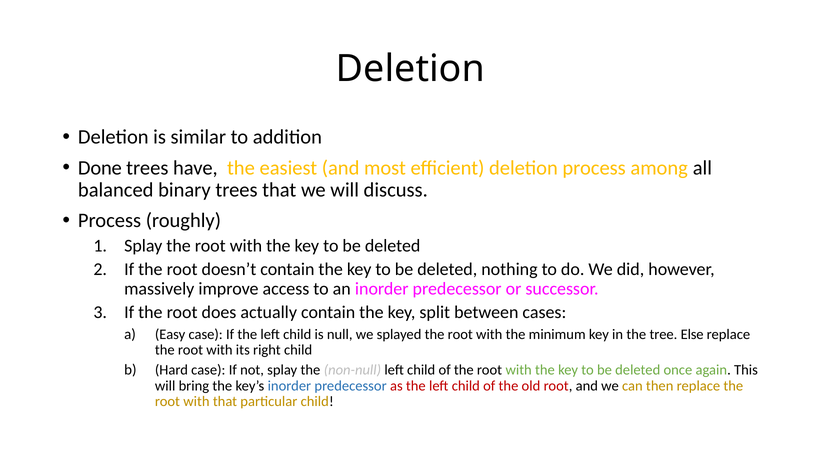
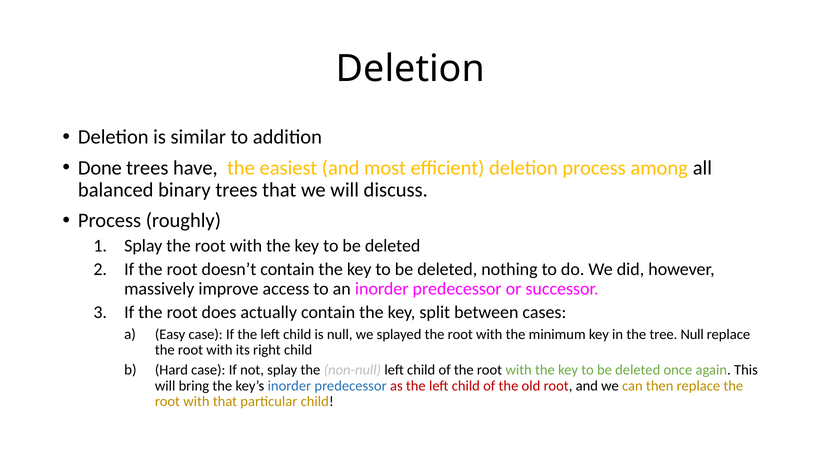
tree Else: Else -> Null (692, 334)
